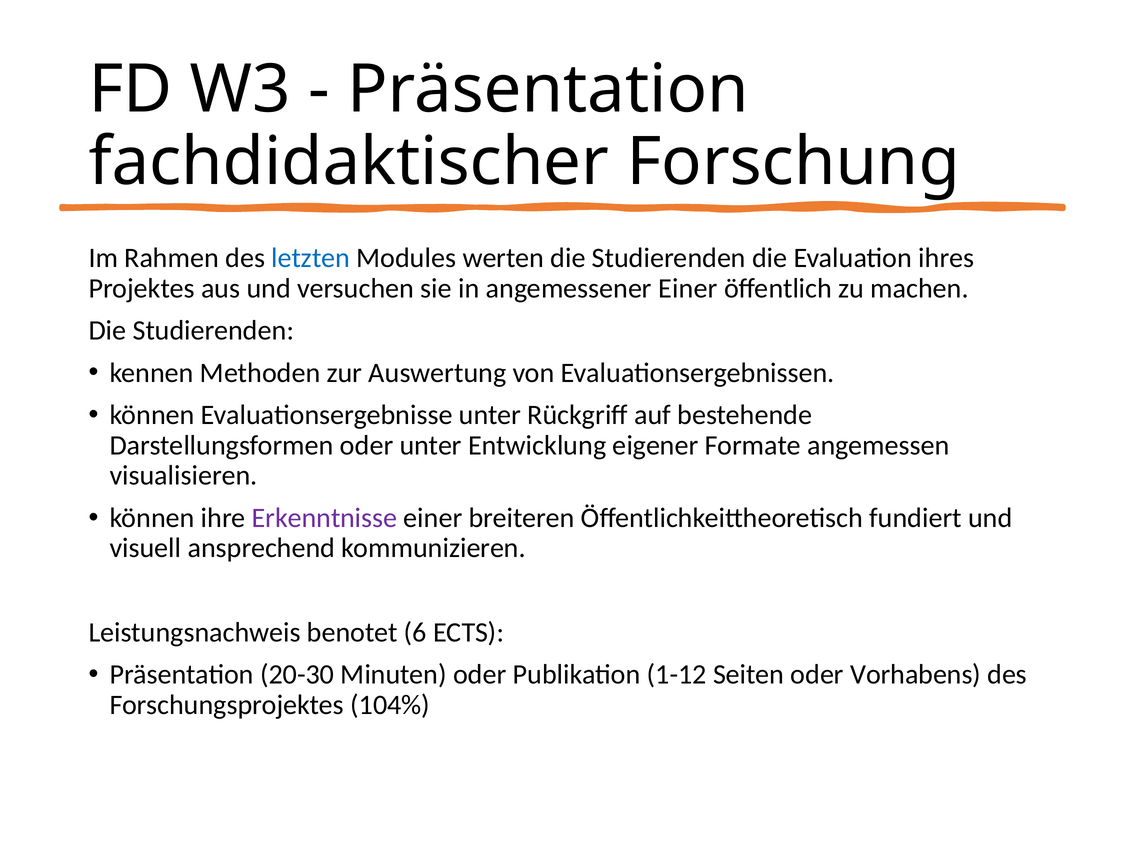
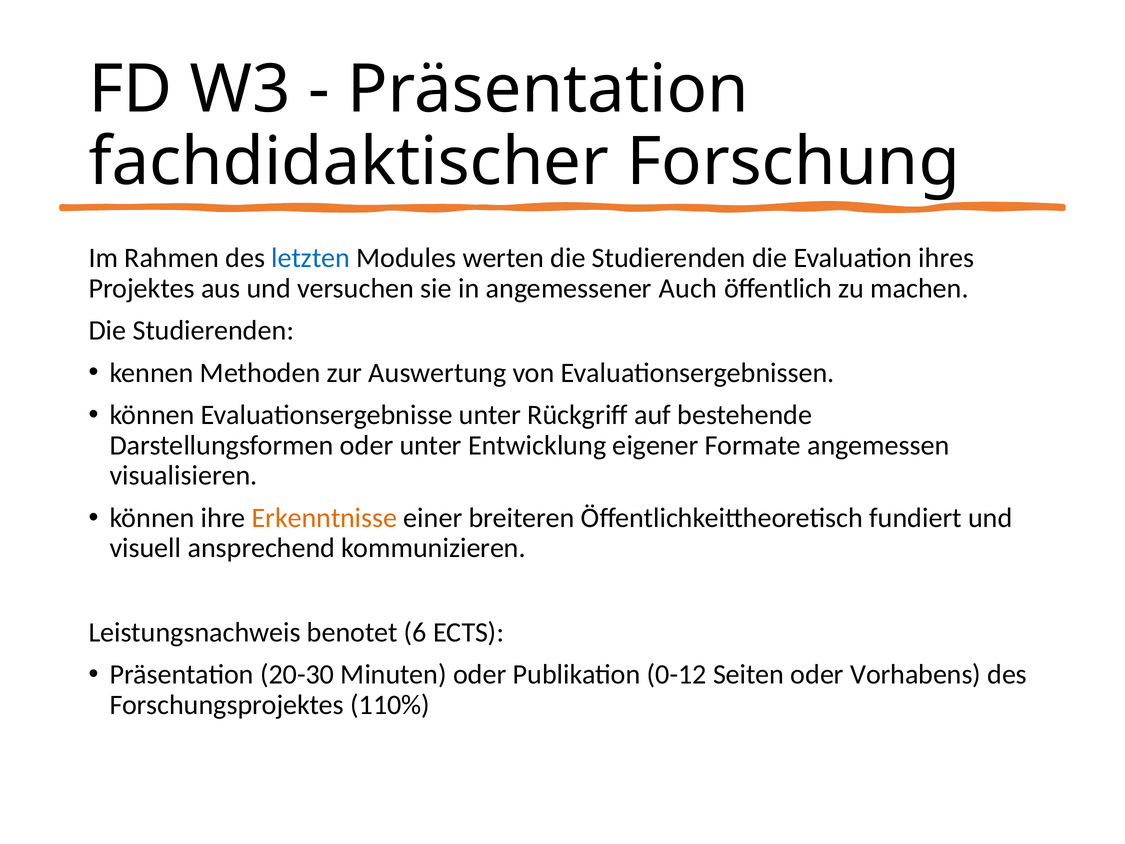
angemessener Einer: Einer -> Auch (688, 288)
Erkenntnisse colour: purple -> orange (324, 518)
1-12: 1-12 -> 0-12 (677, 674)
104%: 104% -> 110% (390, 705)
